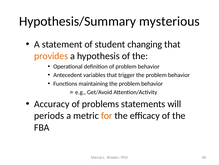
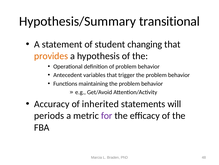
mysterious: mysterious -> transitional (169, 21)
problems: problems -> inherited (100, 104)
for colour: orange -> purple (107, 115)
